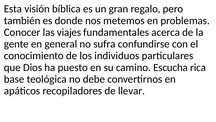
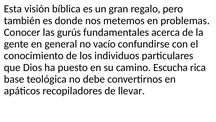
viajes: viajes -> gurús (69, 32)
sufra: sufra -> vacío (104, 44)
